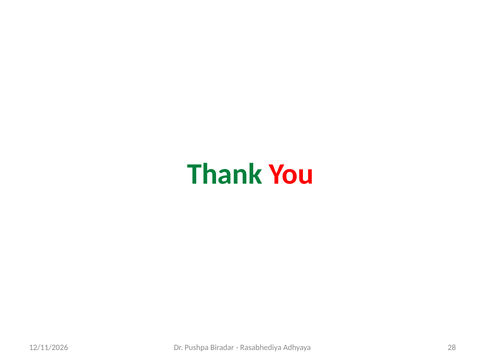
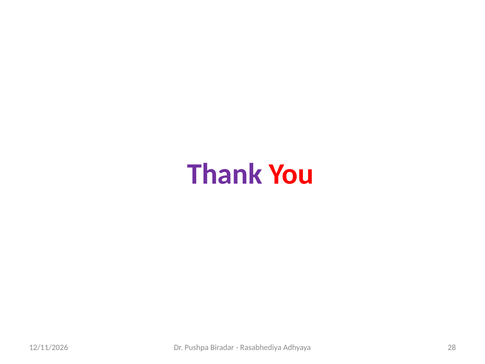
Thank colour: green -> purple (225, 174)
